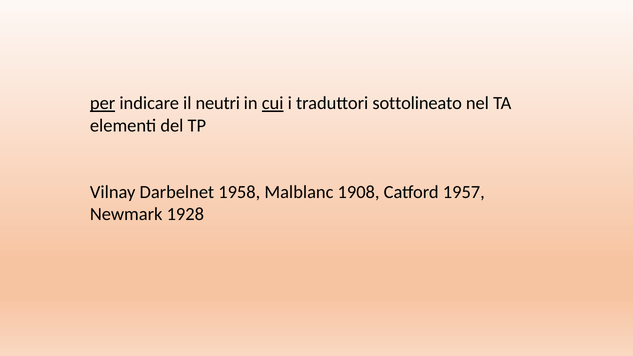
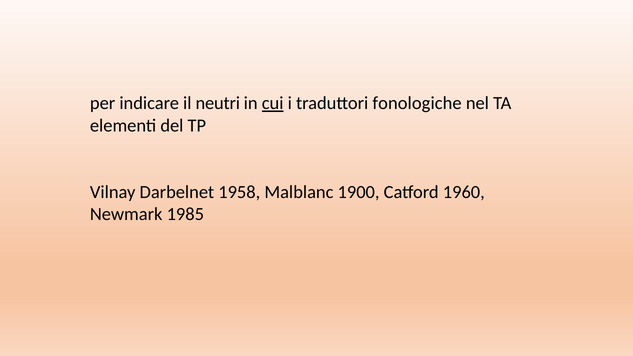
per underline: present -> none (103, 103)
sottolineato: sottolineato -> fonologiche (417, 103)
1908: 1908 -> 1900 (359, 192)
1957: 1957 -> 1960 (464, 192)
1928: 1928 -> 1985 (185, 214)
